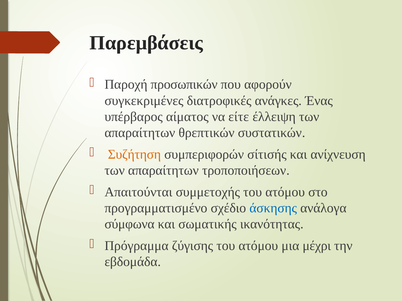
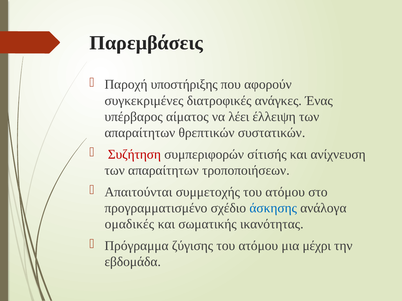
προσωπικών: προσωπικών -> υποστήριξης (184, 85)
είτε: είτε -> λέει (239, 117)
Συζήτηση colour: orange -> red (134, 155)
σύμφωνα: σύμφωνα -> ομαδικές (129, 225)
